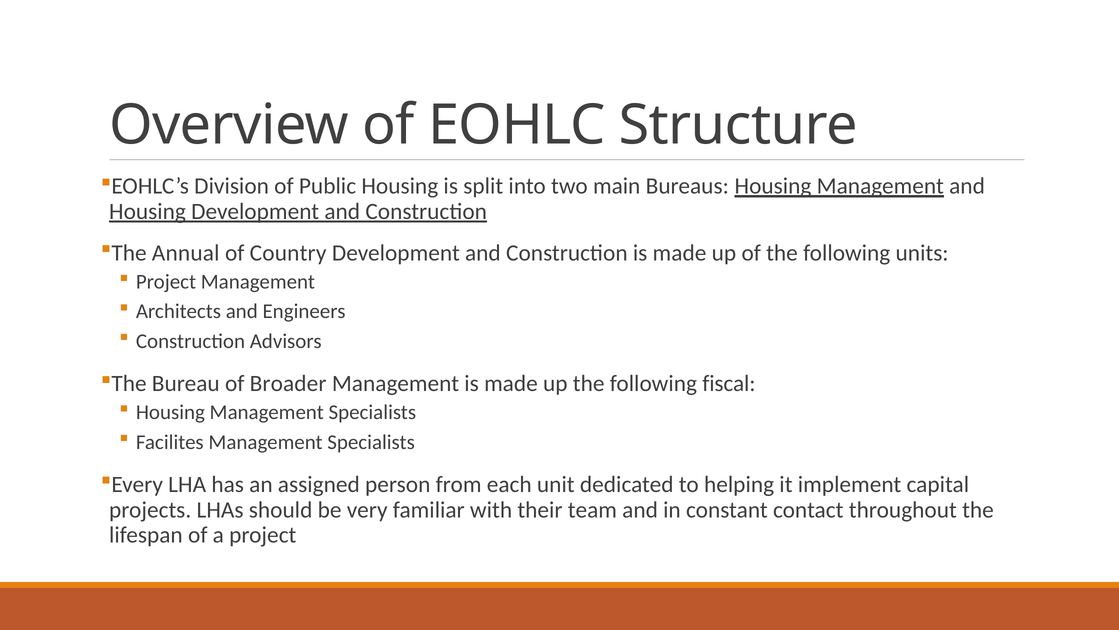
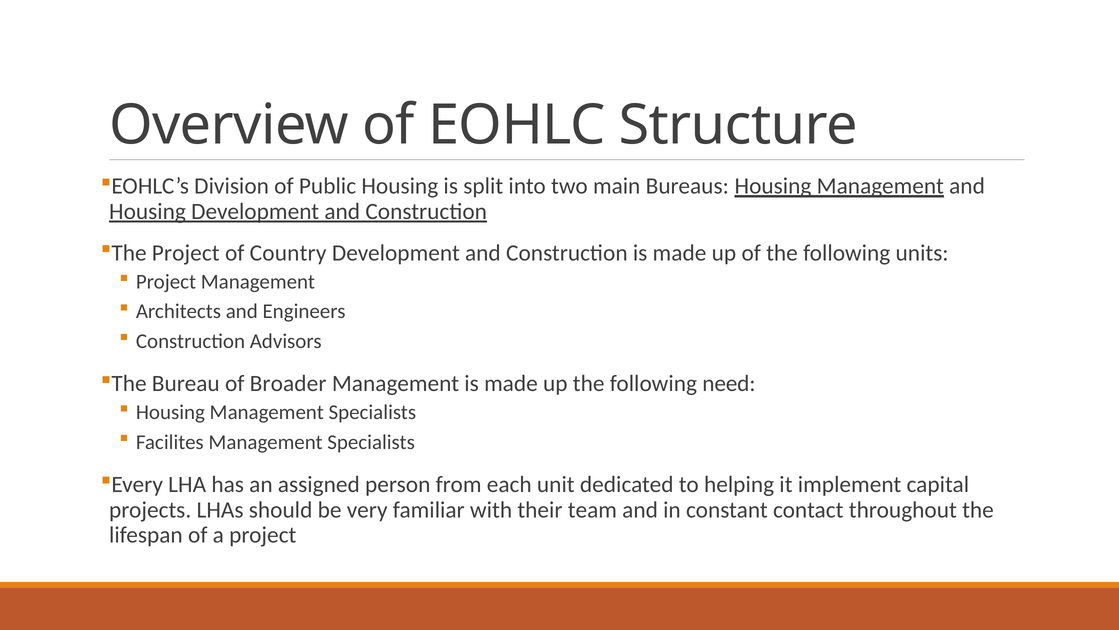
The Annual: Annual -> Project (186, 253)
fiscal: fiscal -> need (729, 383)
